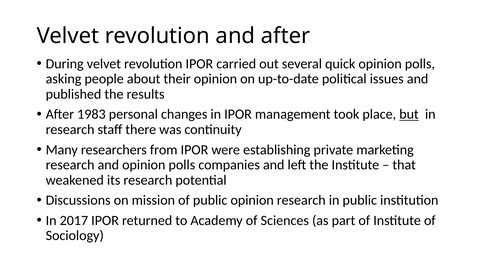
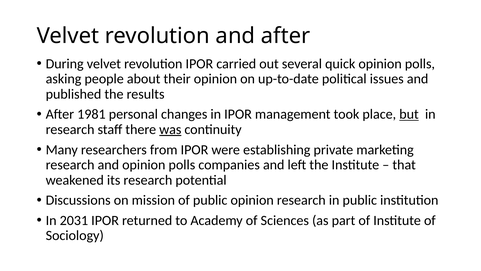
1983: 1983 -> 1981 (91, 114)
was underline: none -> present (170, 129)
2017: 2017 -> 2031 (74, 220)
